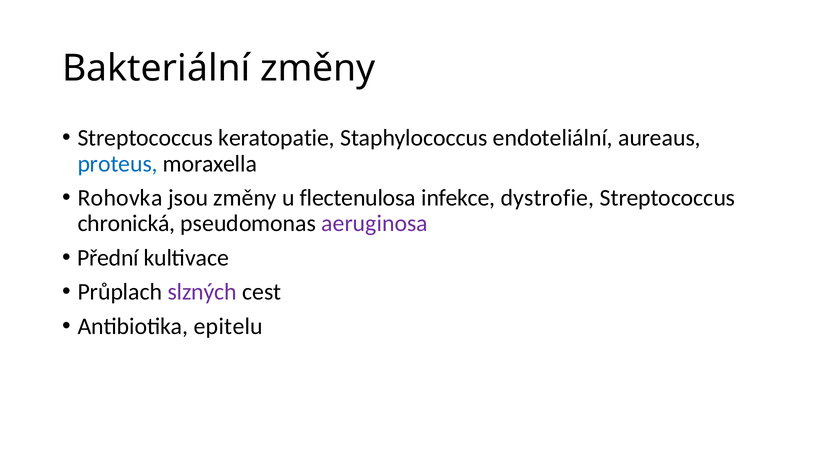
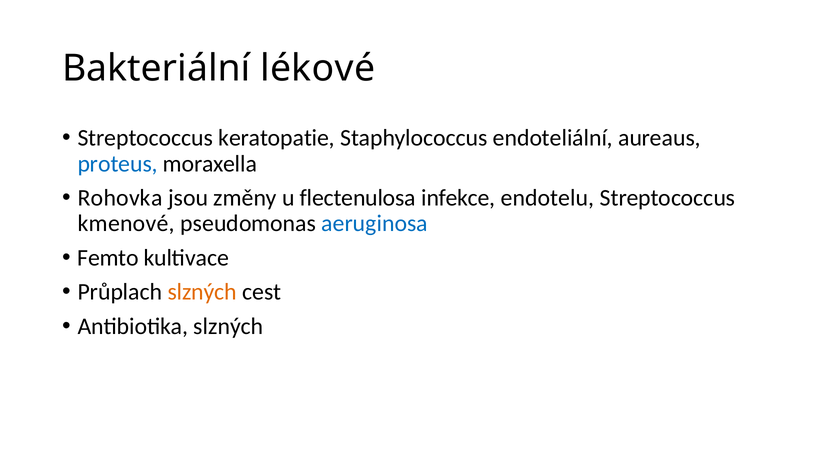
Bakteriální změny: změny -> lékové (318, 69)
dystrofie: dystrofie -> endotelu (548, 198)
chronická: chronická -> kmenové (126, 224)
aeruginosa colour: purple -> blue (375, 224)
Přední: Přední -> Femto (108, 258)
slzných colour: purple -> orange (202, 292)
Antibiotika epitelu: epitelu -> slzných (228, 326)
